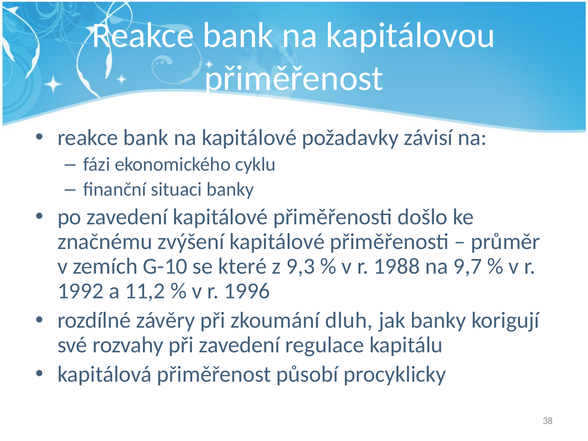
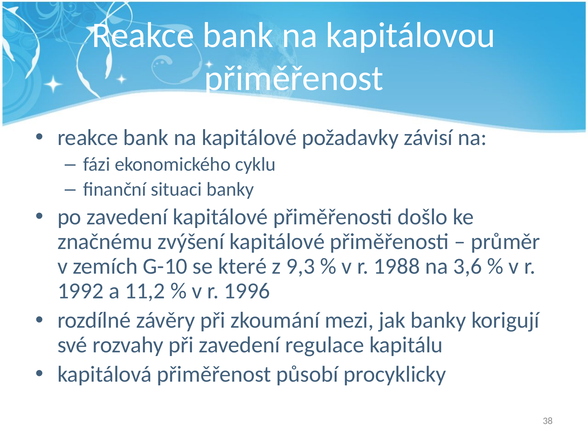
9,7: 9,7 -> 3,6 (468, 266)
dluh: dluh -> mezi (349, 320)
